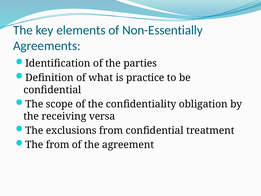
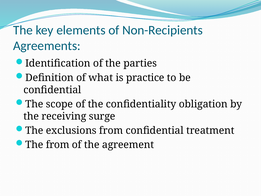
Non-Essentially: Non-Essentially -> Non-Recipients (162, 30)
versa: versa -> surge (102, 116)
